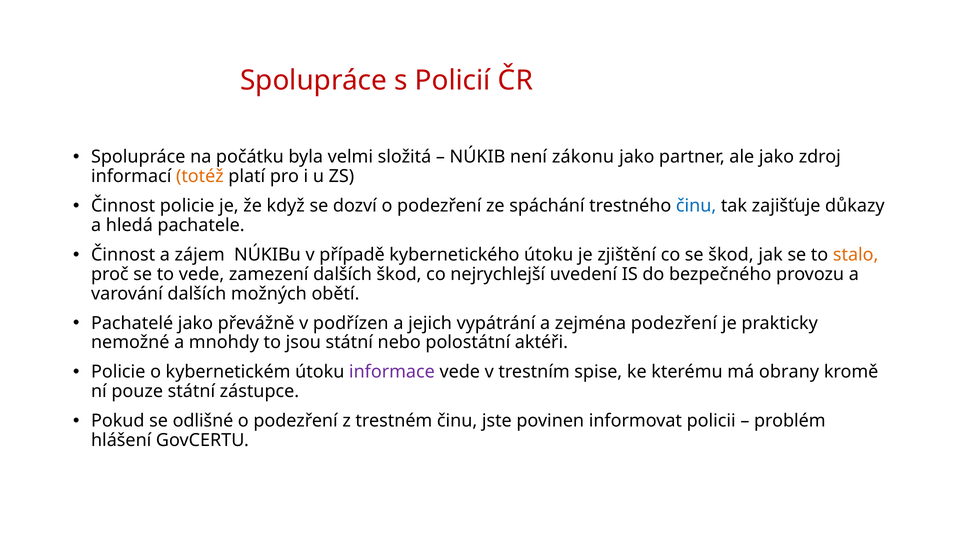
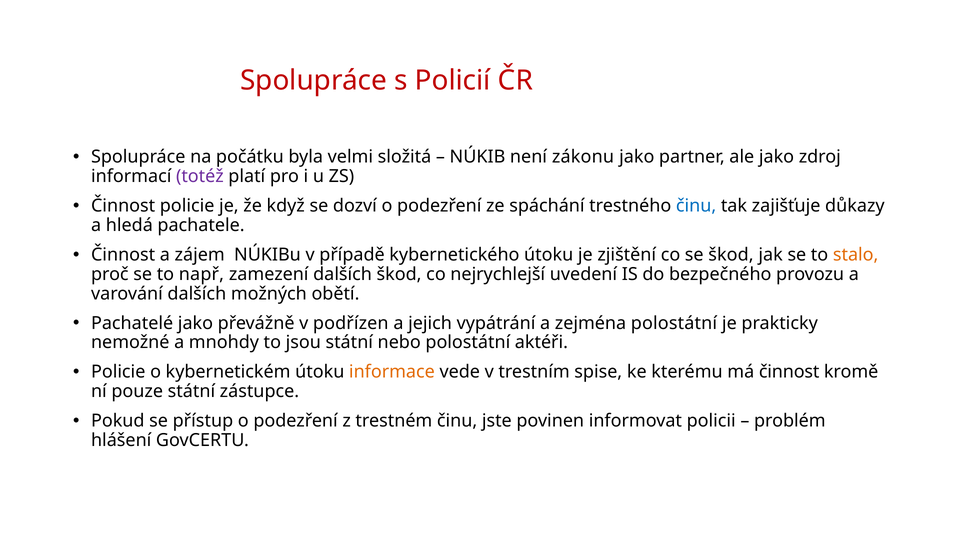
totéž colour: orange -> purple (200, 176)
to vede: vede -> např (201, 274)
zejména podezření: podezření -> polostátní (674, 323)
informace colour: purple -> orange (392, 372)
má obrany: obrany -> činnost (789, 372)
odlišné: odlišné -> přístup (203, 420)
